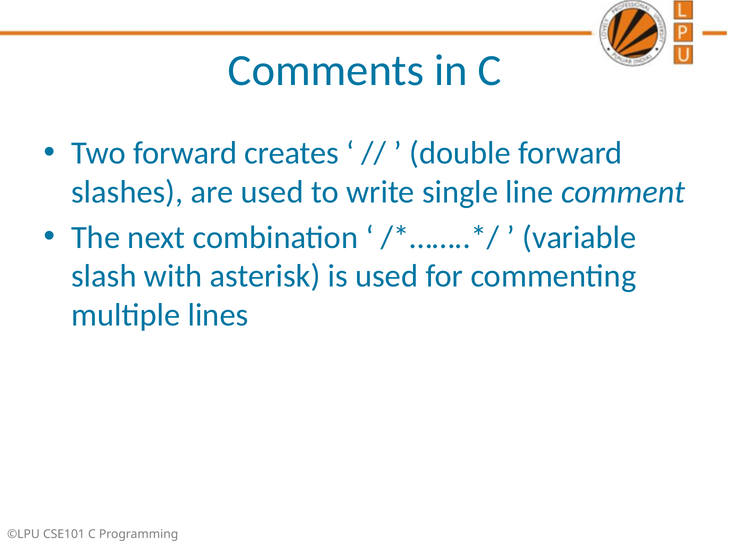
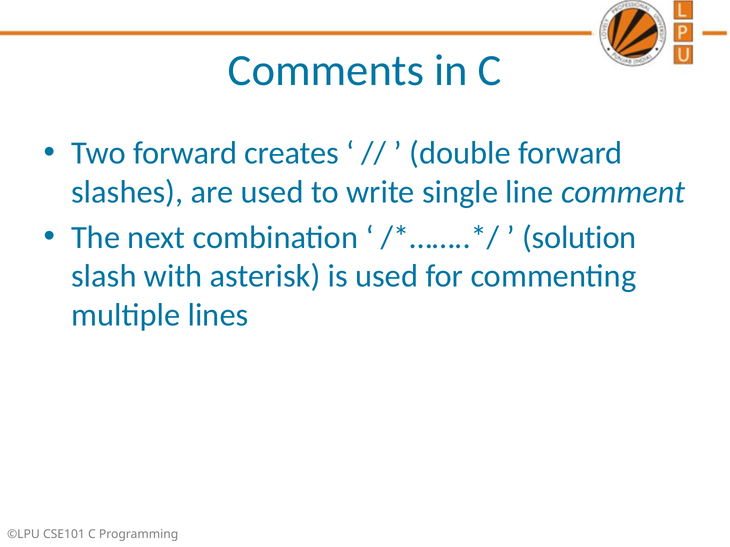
variable: variable -> solution (579, 238)
